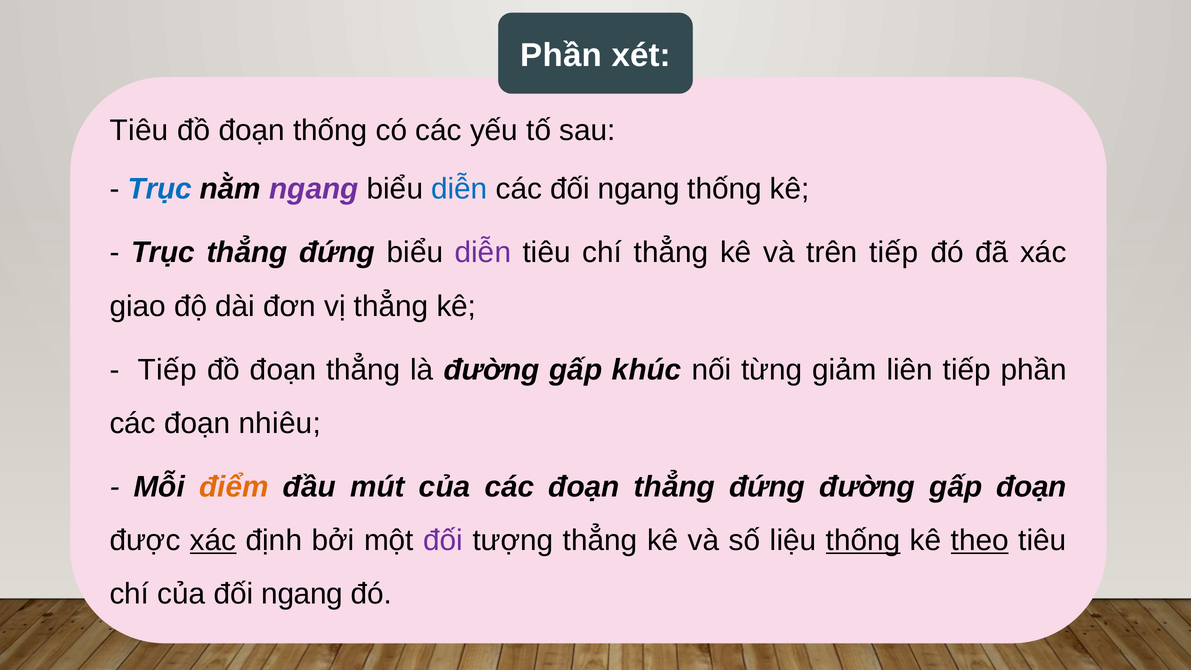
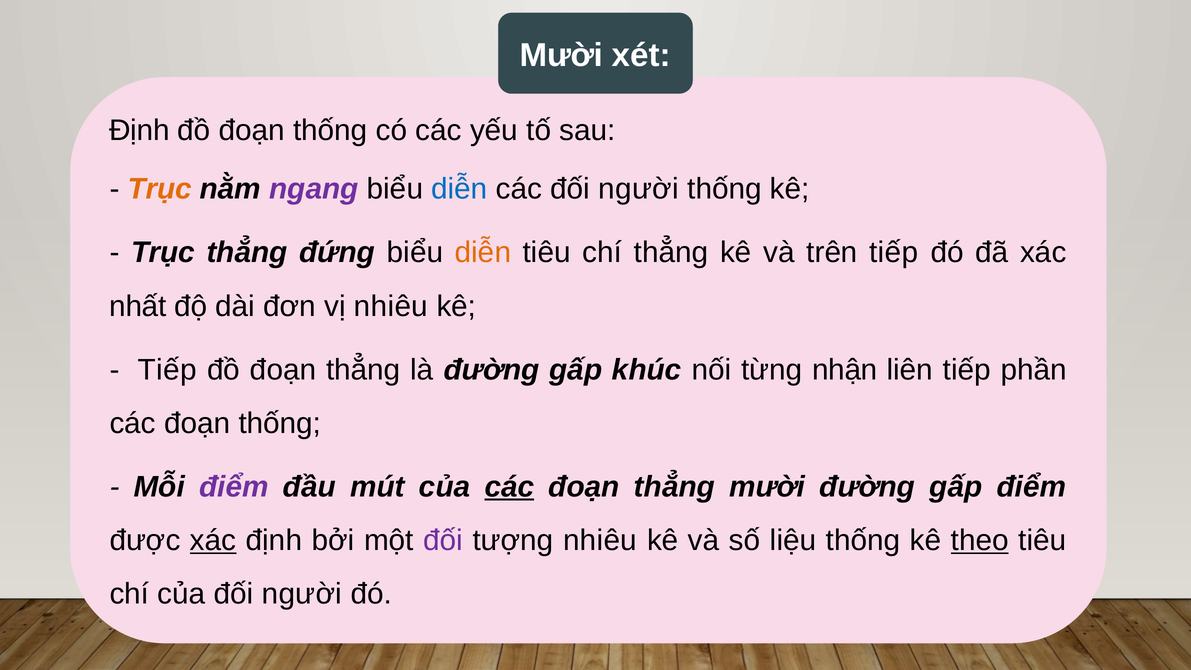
Phần: Phần -> Mười (562, 56)
Tiêu: Tiêu -> Định (139, 131)
Trục colour: blue -> orange (160, 189)
các đối ngang: ngang -> người (638, 189)
diễn colour: purple -> orange (483, 253)
giao: giao -> nhất (138, 306)
vị thẳng: thẳng -> nhiêu (391, 306)
giảm: giảm -> nhận (845, 370)
các đoạn nhiêu: nhiêu -> thống (280, 423)
điểm colour: orange -> purple (234, 487)
các underline: none -> present (509, 487)
đoạn thẳng đứng: đứng -> mười (767, 487)
gấp đoạn: đoạn -> điểm (1031, 487)
tượng thẳng: thẳng -> nhiêu (600, 541)
thống underline: present -> none (863, 541)
của đối ngang: ngang -> người (302, 594)
